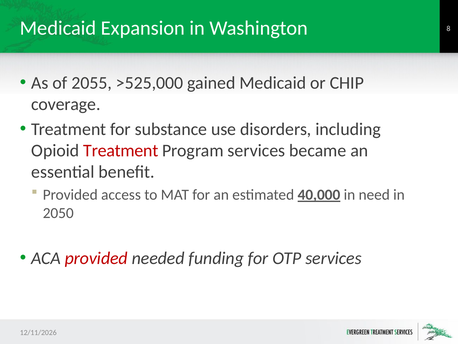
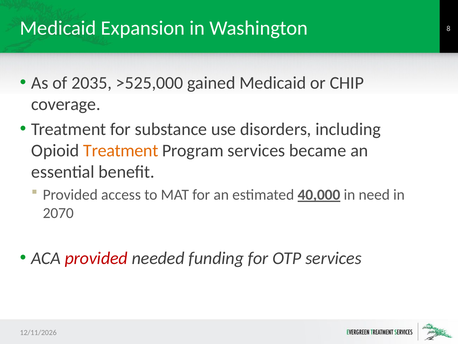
2055: 2055 -> 2035 (92, 83)
Treatment colour: red -> orange (121, 150)
2050: 2050 -> 2070 (58, 213)
